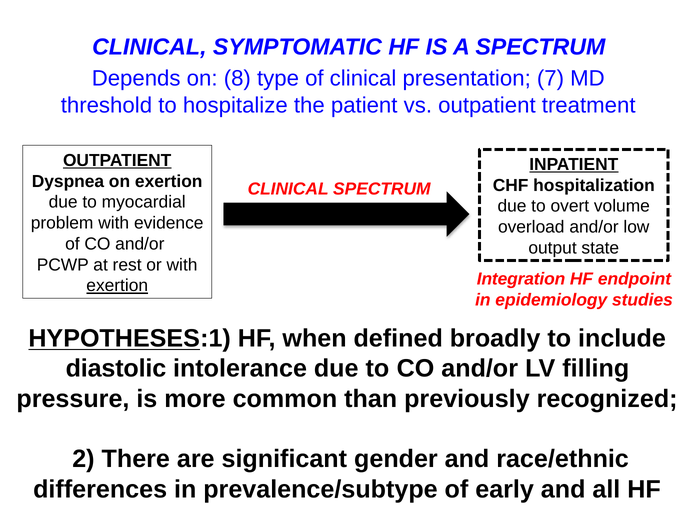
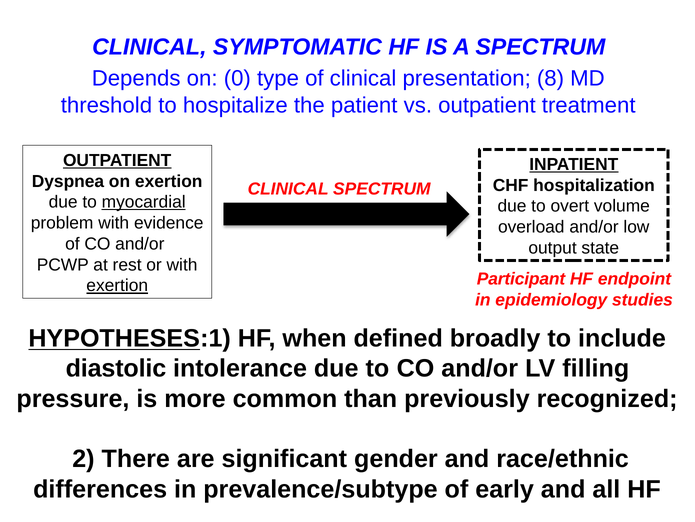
8: 8 -> 0 (237, 78)
7: 7 -> 8 (550, 78)
myocardial underline: none -> present (144, 202)
Integration: Integration -> Participant (521, 279)
